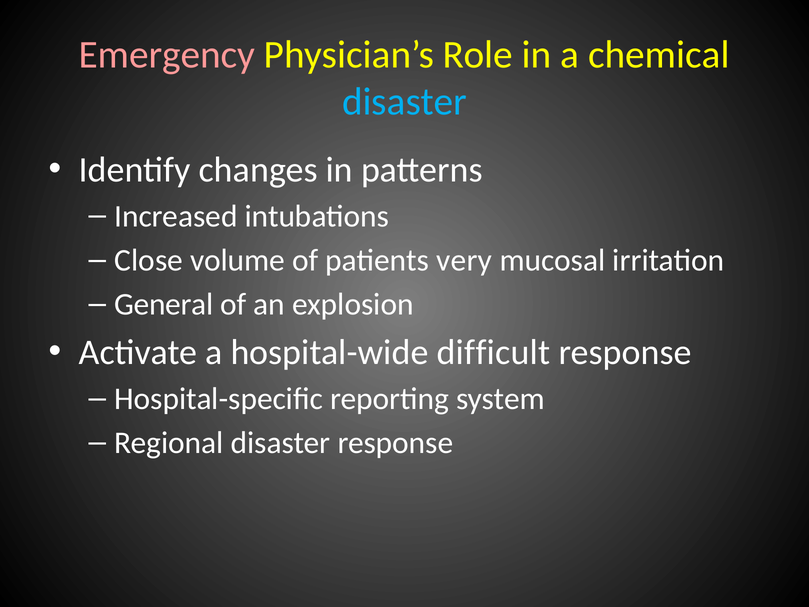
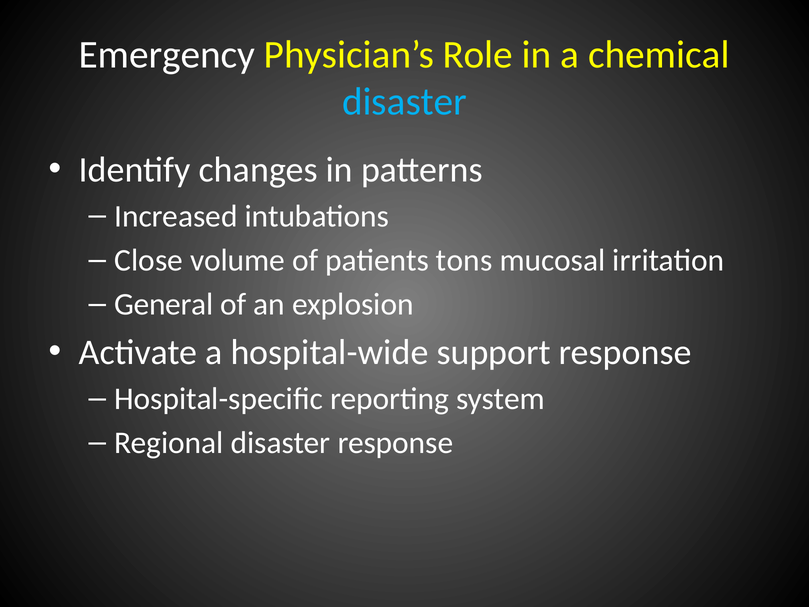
Emergency colour: pink -> white (167, 55)
very: very -> tons (464, 260)
difficult: difficult -> support (494, 352)
